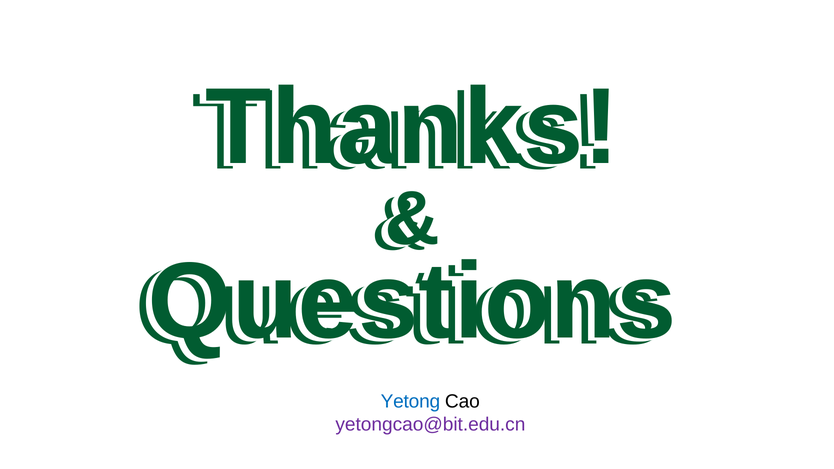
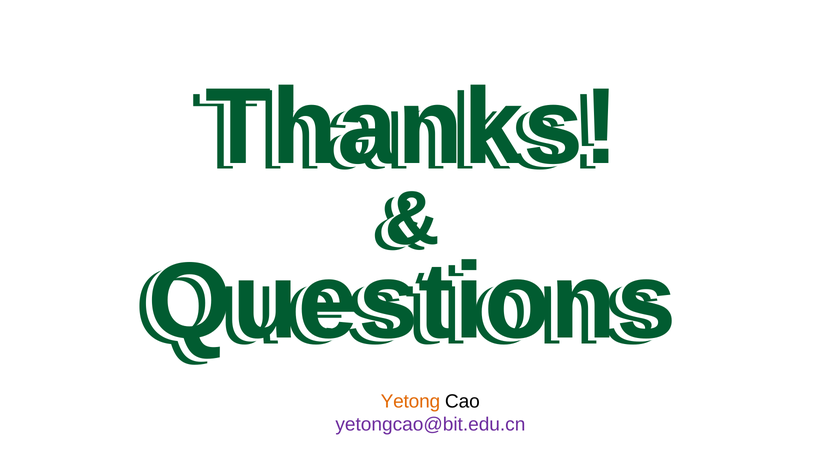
Yetong colour: blue -> orange (410, 401)
